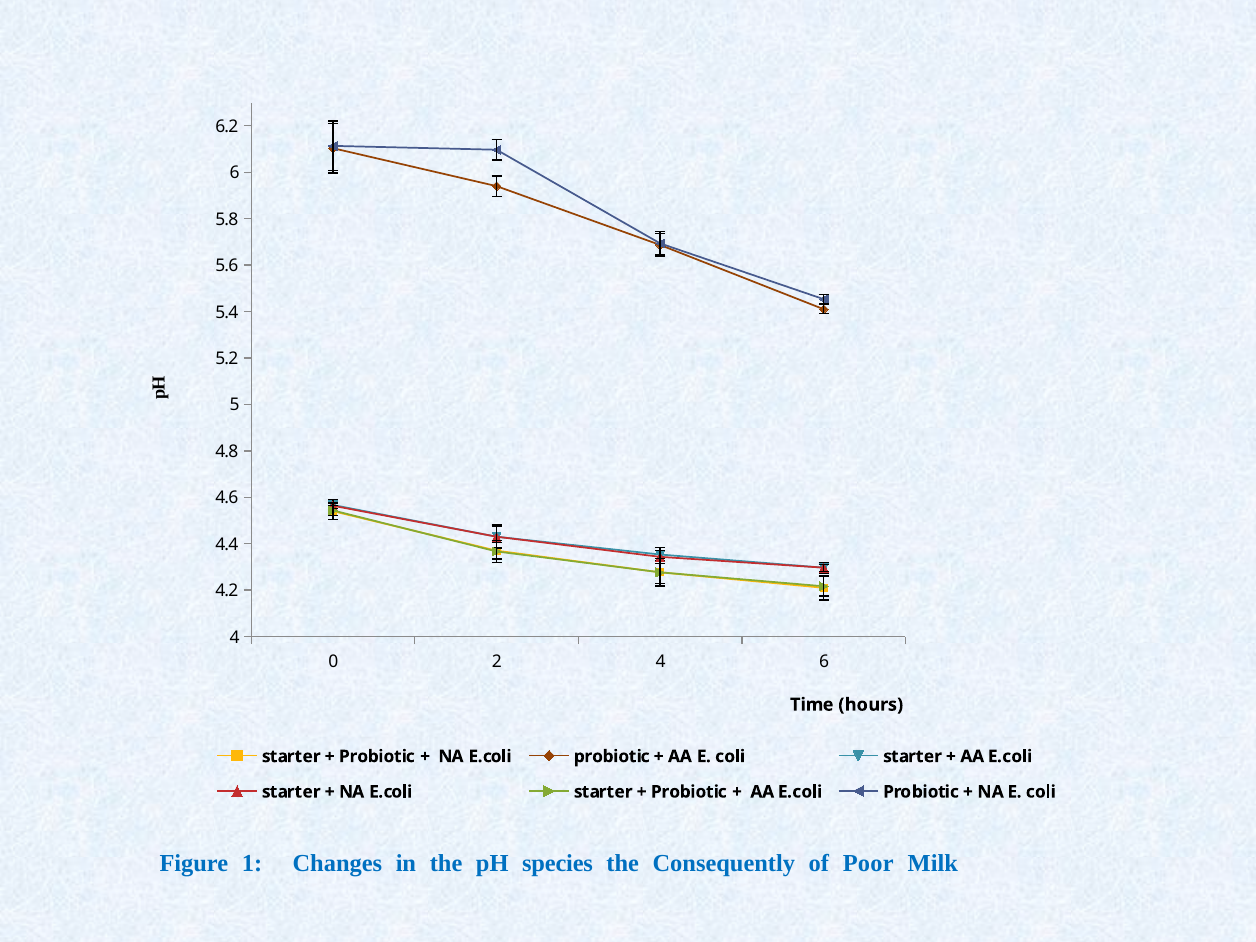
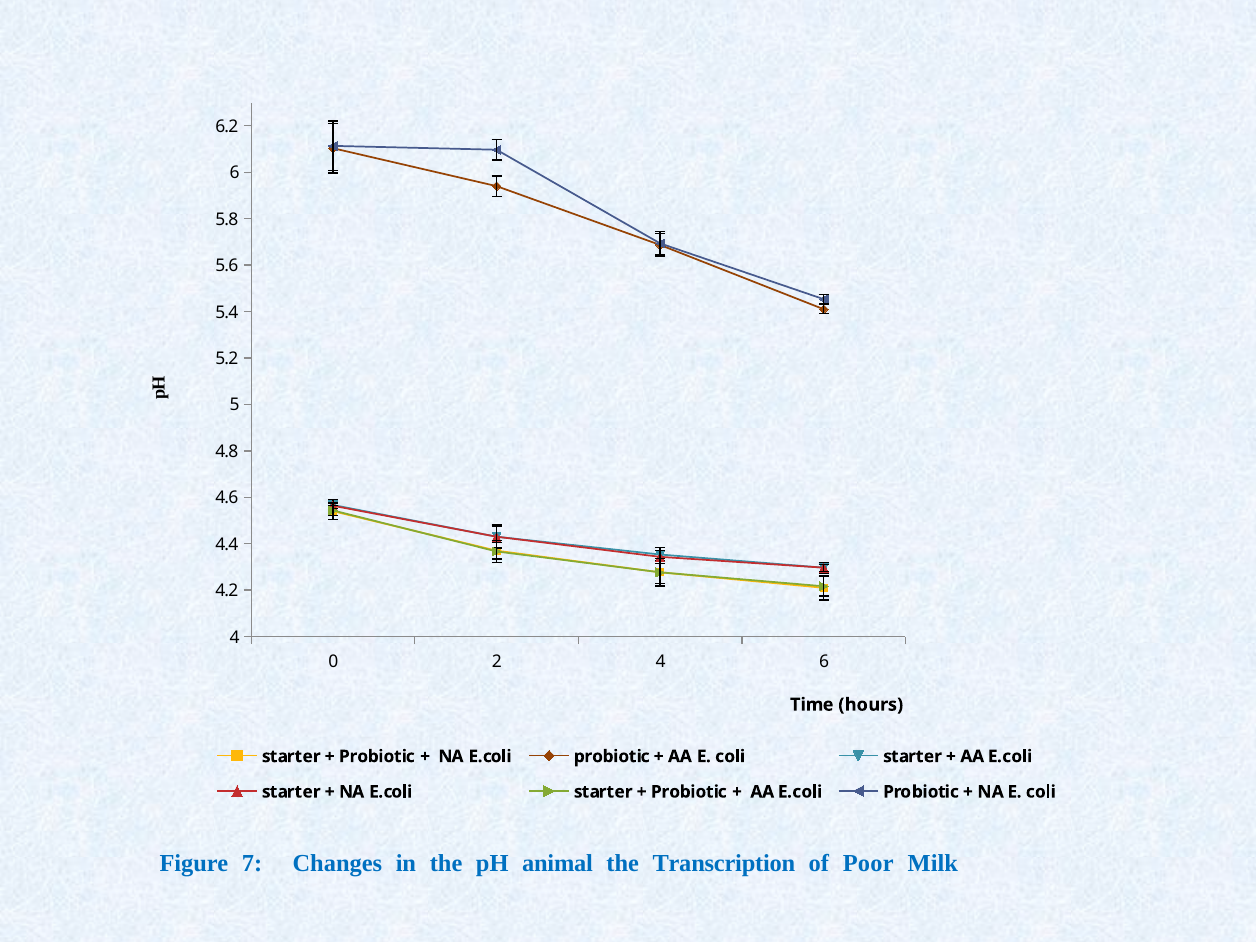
1: 1 -> 7 (252, 864)
species: species -> animal (558, 864)
Consequently: Consequently -> Transcription (724, 864)
